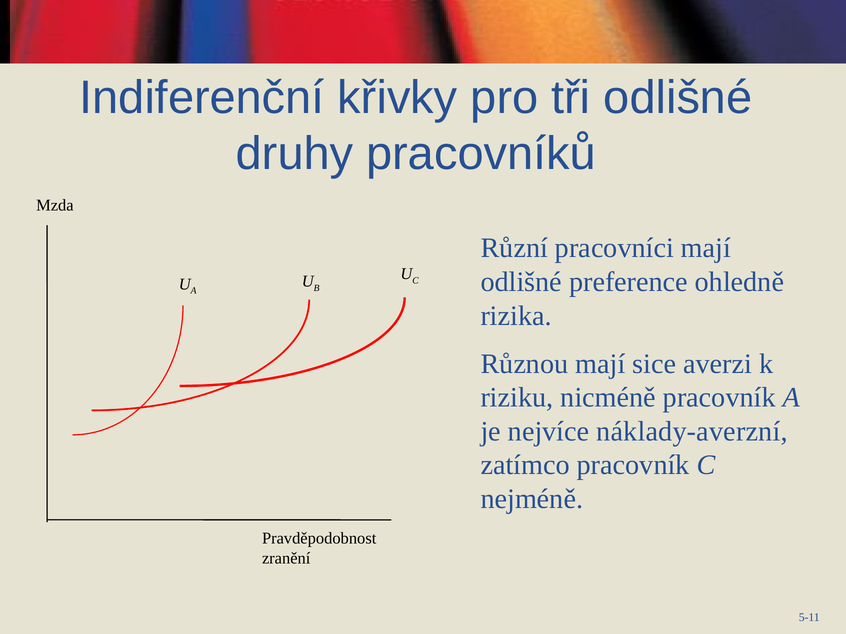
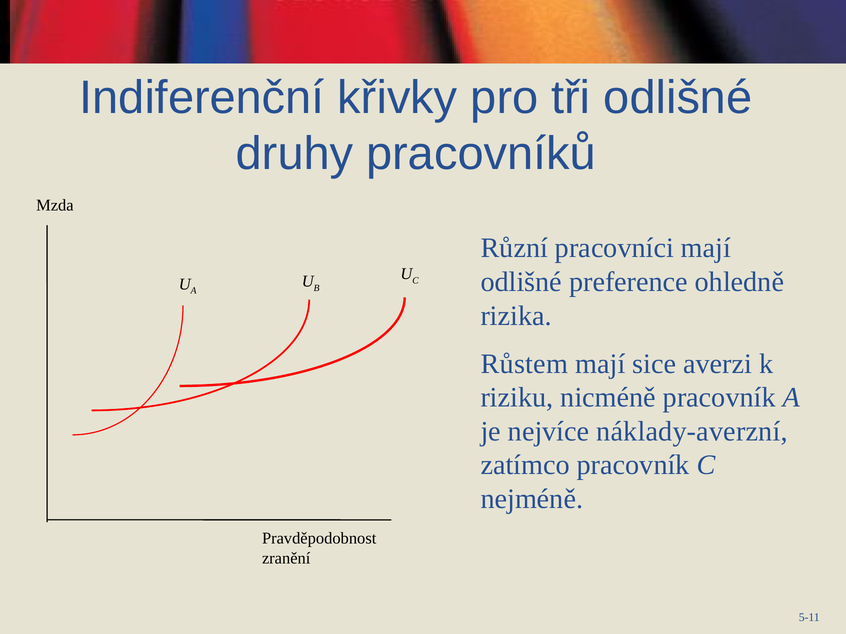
Různou: Různou -> Růstem (524, 364)
